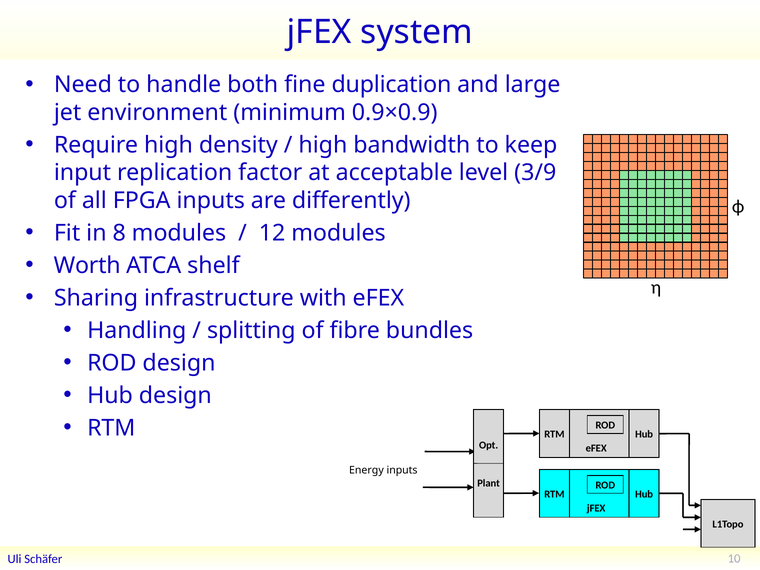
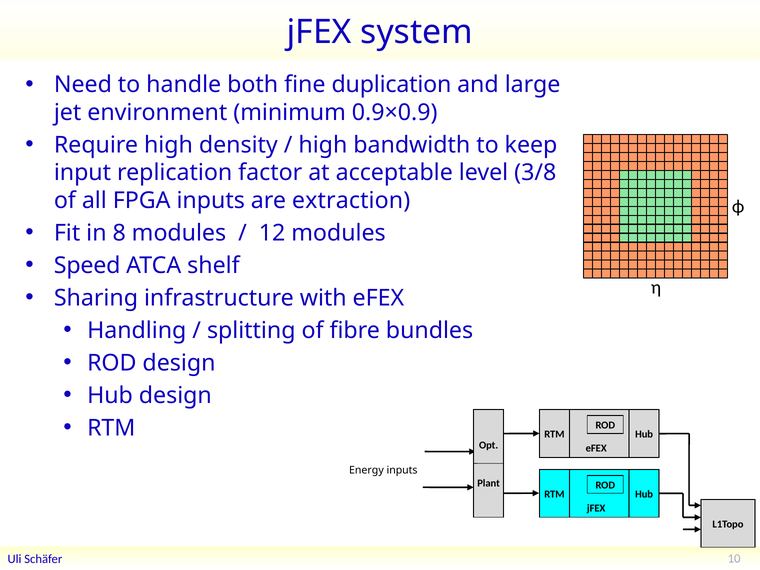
3/9: 3/9 -> 3/8 (535, 173)
differently: differently -> extraction (351, 201)
Worth: Worth -> Speed (87, 266)
